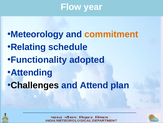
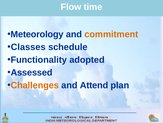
year: year -> time (93, 7)
Relating: Relating -> Classes (28, 47)
Attending: Attending -> Assessed (32, 72)
Challenges colour: black -> orange (35, 85)
